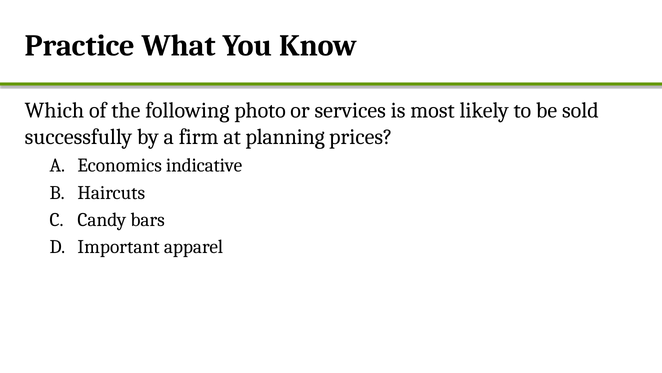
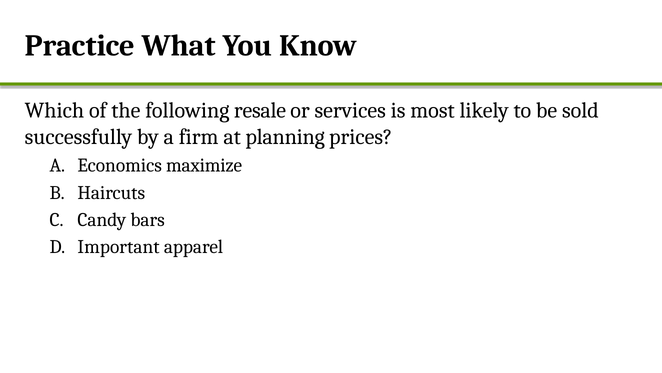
photo: photo -> resale (260, 110)
indicative: indicative -> maximize (204, 165)
